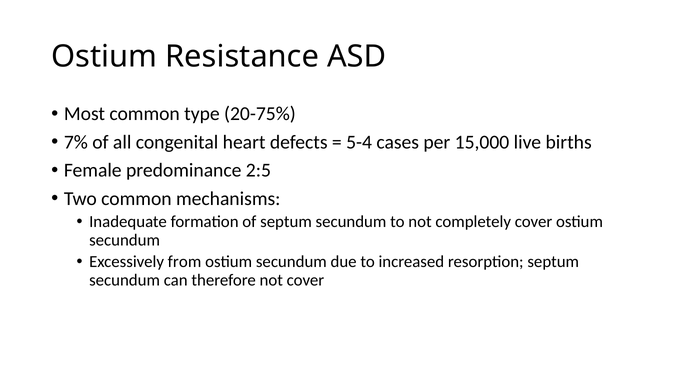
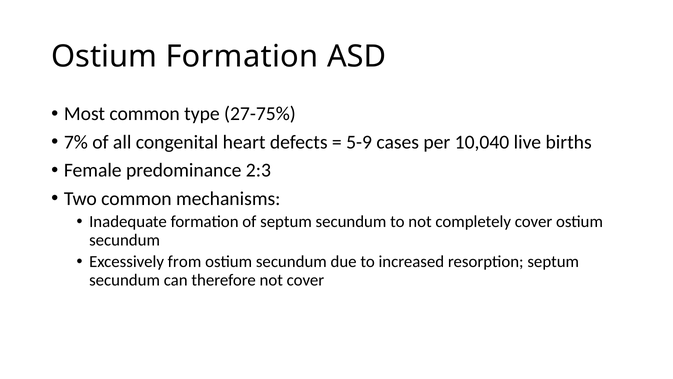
Ostium Resistance: Resistance -> Formation (242, 57)
20-75%: 20-75% -> 27-75% (260, 114)
5-4: 5-4 -> 5-9 (359, 142)
15,000: 15,000 -> 10,040 (482, 142)
2:5: 2:5 -> 2:3 (258, 170)
